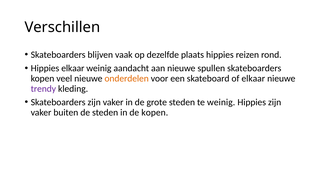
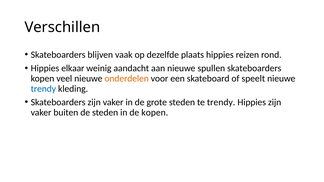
of elkaar: elkaar -> speelt (253, 79)
trendy colour: purple -> blue (43, 89)
te weinig: weinig -> trendy (221, 102)
